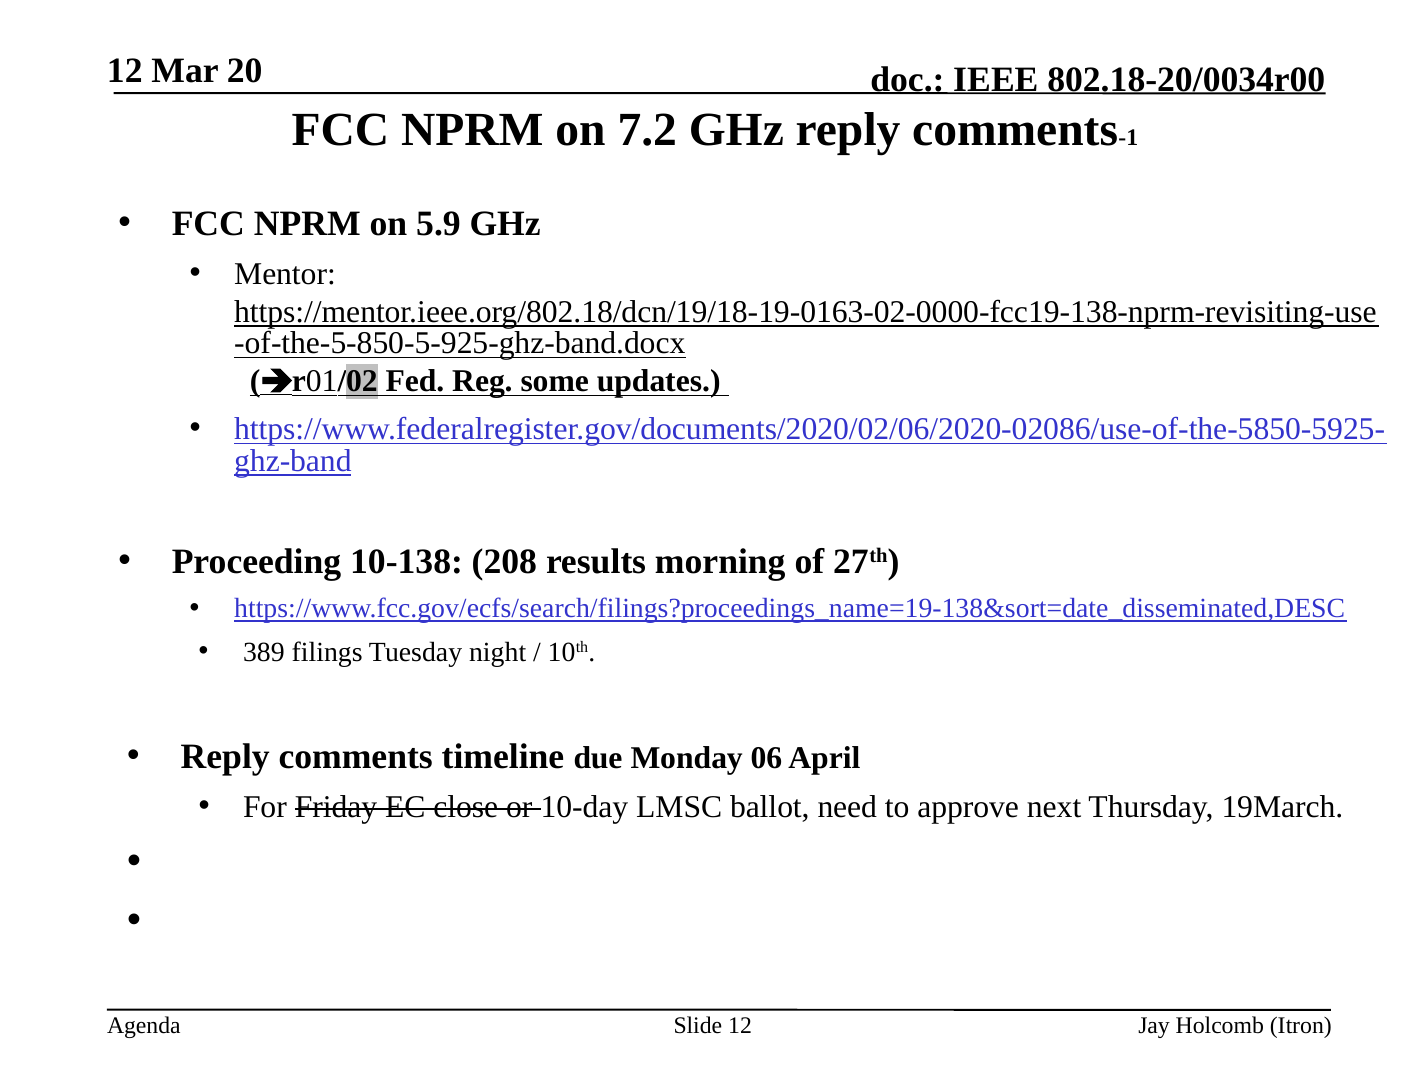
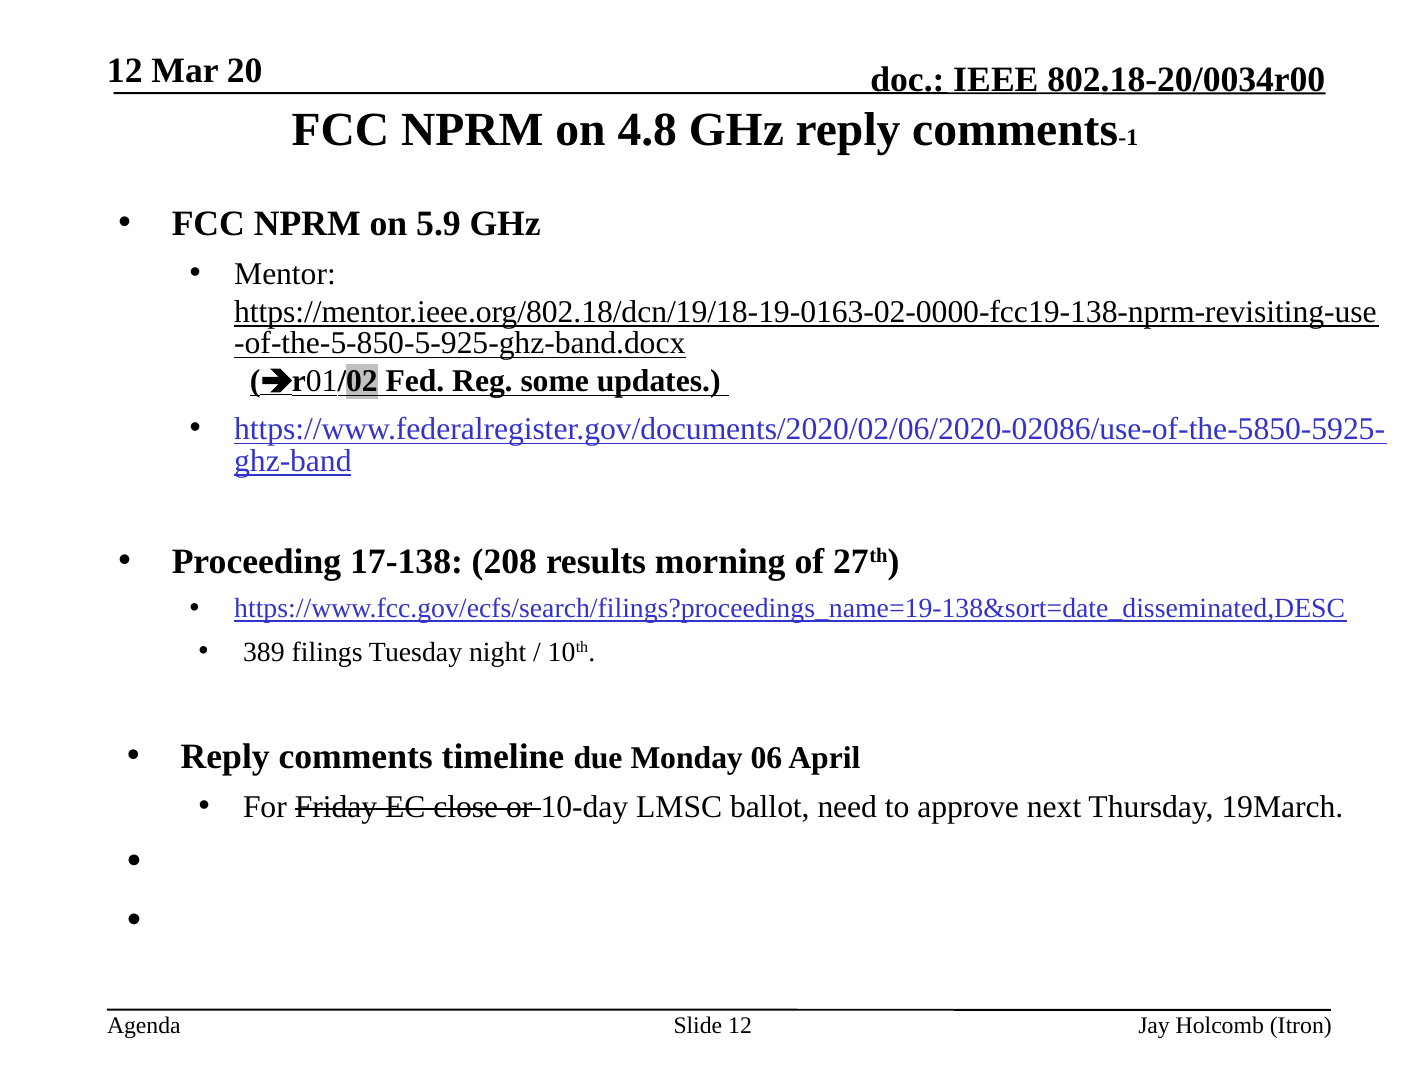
7.2: 7.2 -> 4.8 (647, 130)
10-138: 10-138 -> 17-138 (407, 562)
